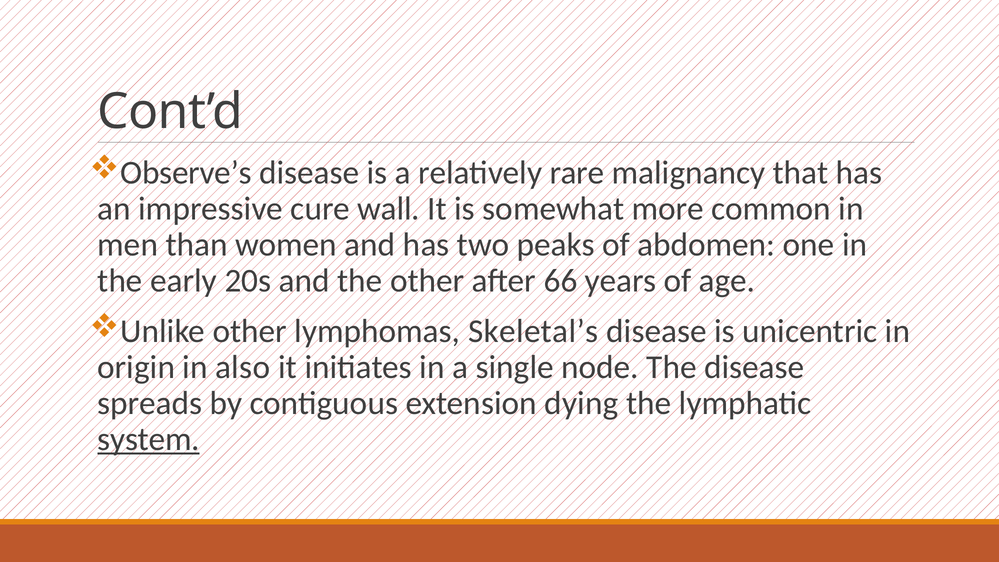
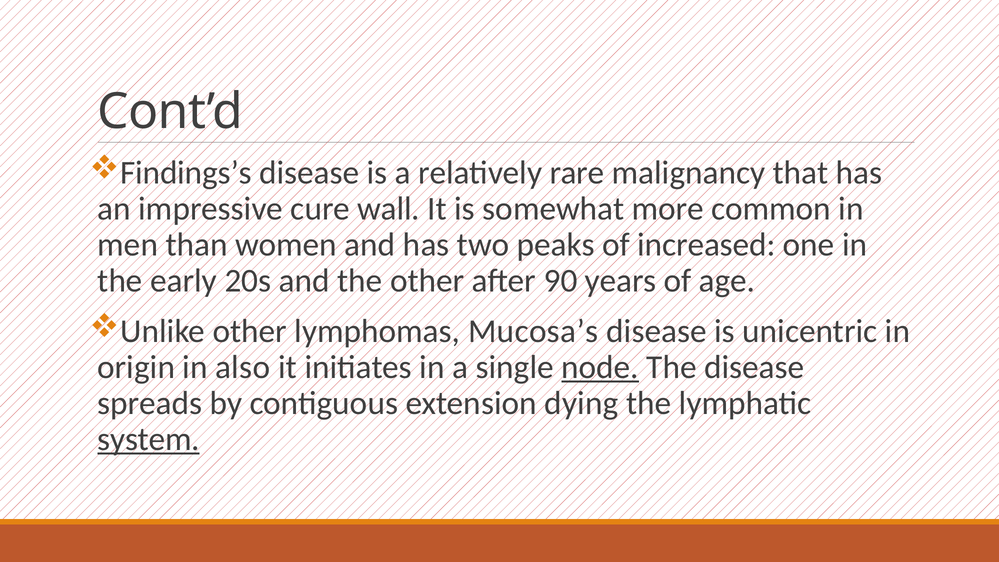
Observe’s: Observe’s -> Findings’s (186, 173)
abdomen: abdomen -> increased (706, 245)
66: 66 -> 90 (561, 281)
Skeletal’s: Skeletal’s -> Mucosa’s (533, 331)
node underline: none -> present (600, 367)
